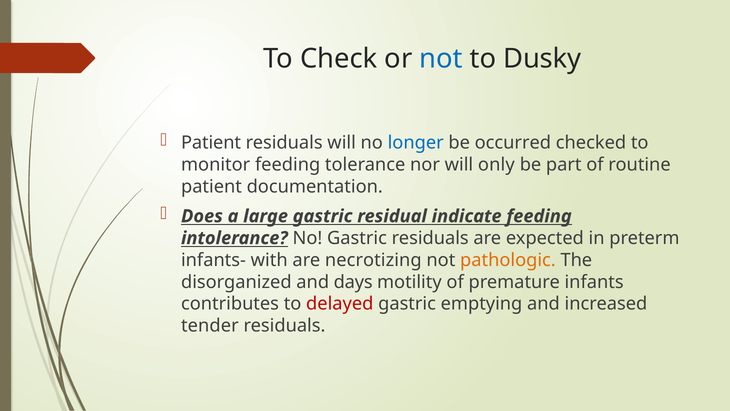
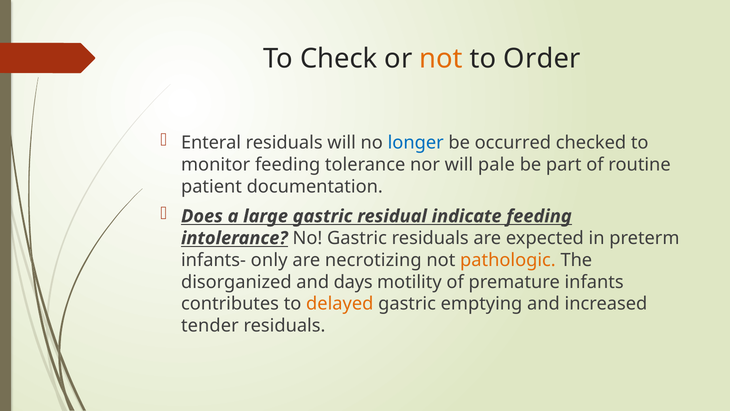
not colour: blue -> orange (441, 58)
Dusky: Dusky -> Order (542, 58)
Patient: Patient -> Enteral (211, 143)
only: only -> pale (496, 165)
with: with -> only (269, 260)
delayed colour: red -> orange (340, 304)
